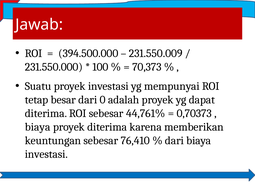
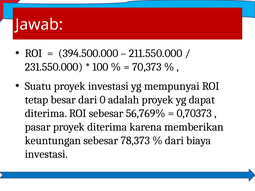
231.550.009: 231.550.009 -> 211.550.000 (156, 53)
44,761%: 44,761% -> 56,769% (146, 114)
biaya: biaya -> pasar (38, 127)
76,410: 76,410 -> 78,373 (135, 141)
